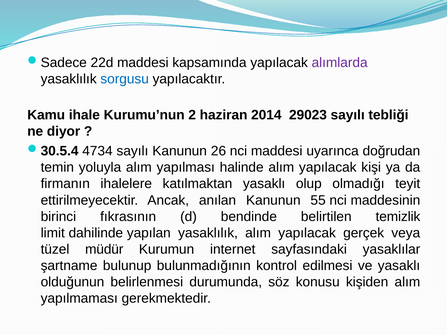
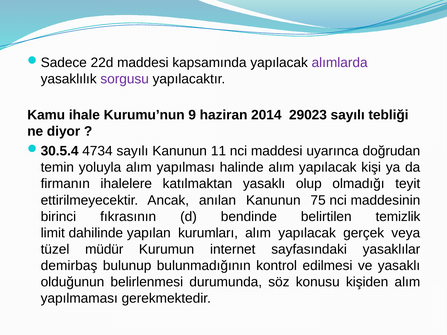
sorgusu colour: blue -> purple (125, 79)
2: 2 -> 9 (192, 115)
26: 26 -> 11 (219, 151)
55: 55 -> 75 (318, 200)
yapılan yasaklılık: yasaklılık -> kurumları (208, 233)
şartname: şartname -> demirbaş (69, 266)
